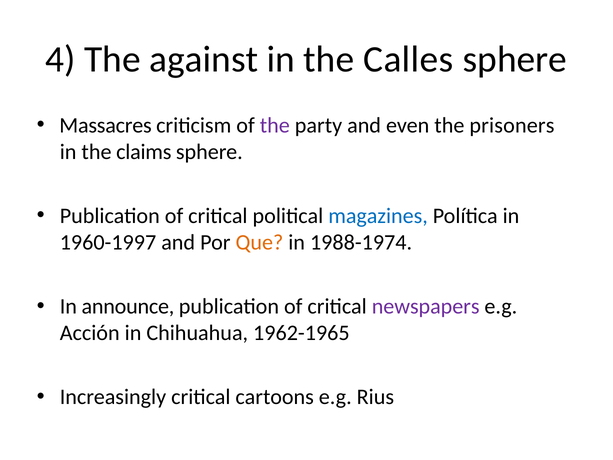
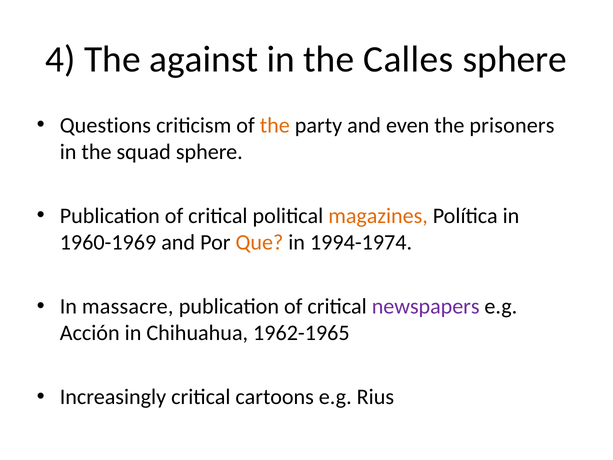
Massacres: Massacres -> Questions (105, 125)
the colour: purple -> orange (275, 125)
claims: claims -> squad (144, 152)
magazines colour: blue -> orange (378, 216)
1960-1997: 1960-1997 -> 1960-1969 (108, 242)
1988-1974: 1988-1974 -> 1994-1974 (361, 242)
announce: announce -> massacre (128, 306)
